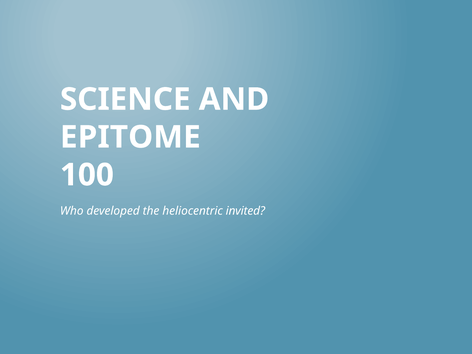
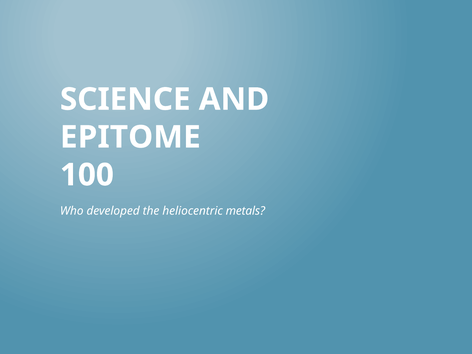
invited: invited -> metals (245, 211)
